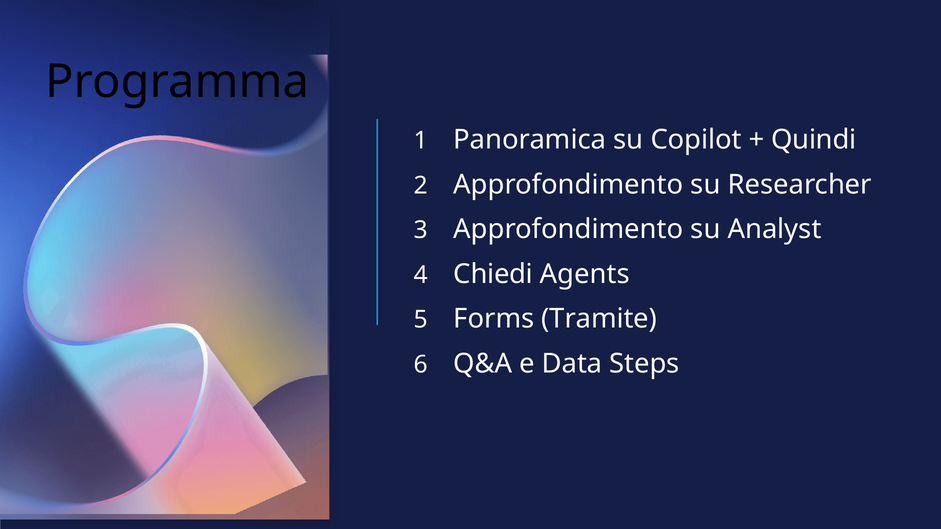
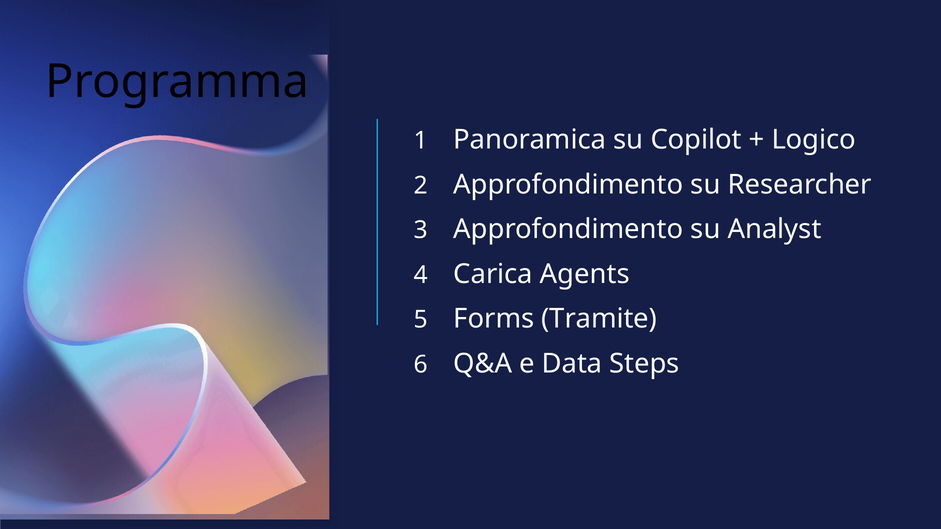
Quindi: Quindi -> Logico (814, 140)
Chiedi: Chiedi -> Carica (493, 274)
